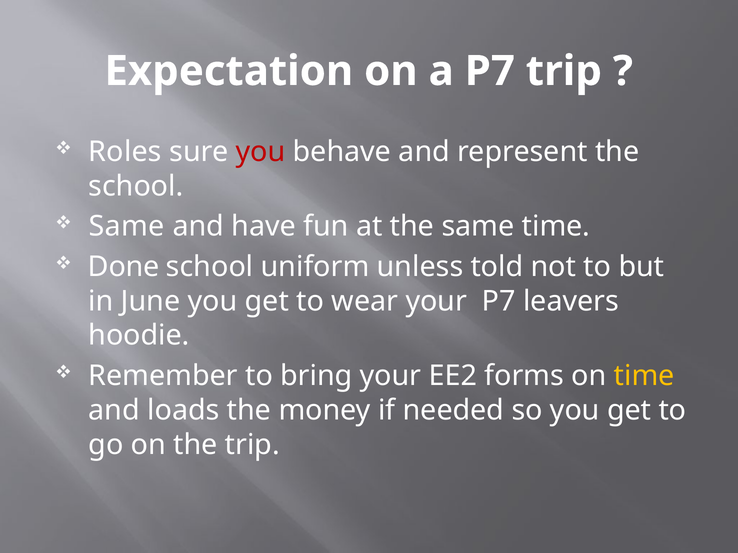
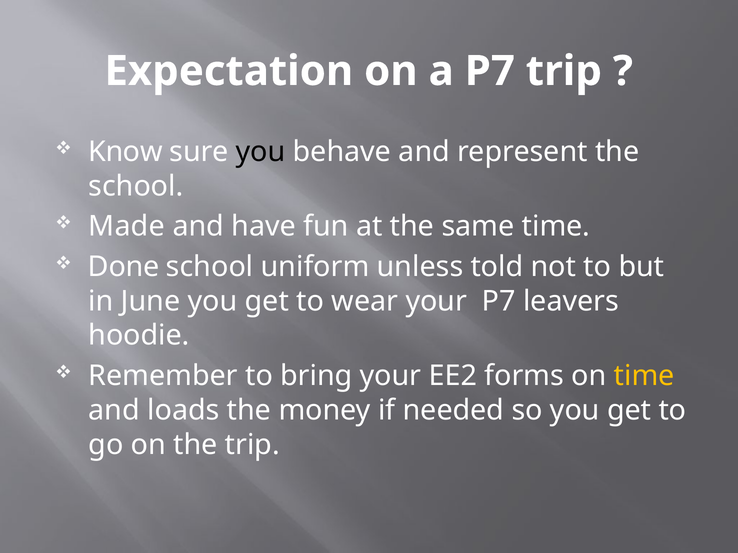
Roles: Roles -> Know (125, 152)
you colour: red -> black (260, 152)
Same: Same -> Made (127, 227)
